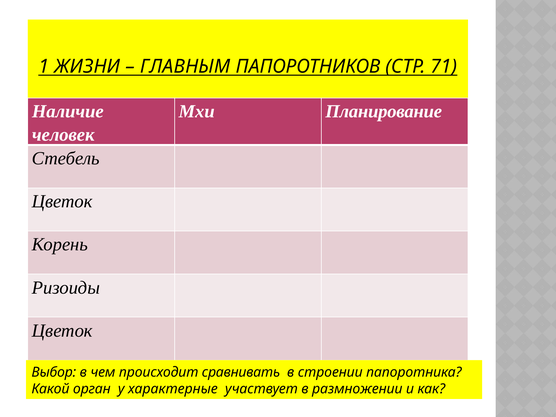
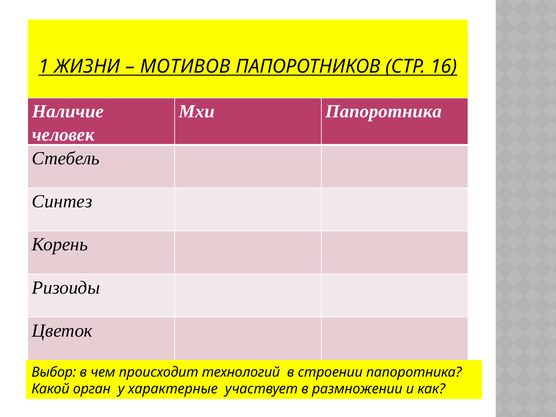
ГЛАВНЫМ: ГЛАВНЫМ -> МОТИВОВ (185, 66)
71: 71 -> 16 (444, 66)
Мхи Планирование: Планирование -> Папоротника (384, 111)
Цветок: Цветок -> Синтез (62, 201)
сравнивать: сравнивать -> технологий (241, 372)
